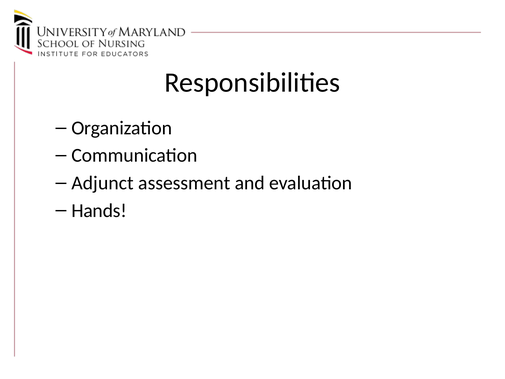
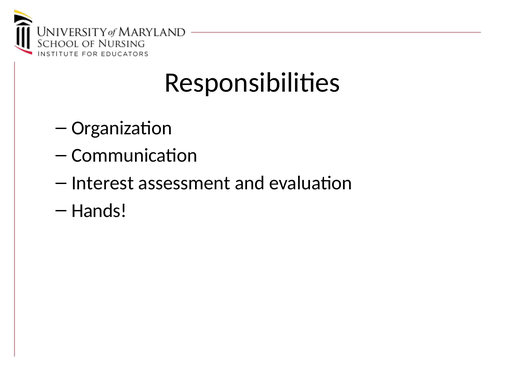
Adjunct: Adjunct -> Interest (103, 183)
